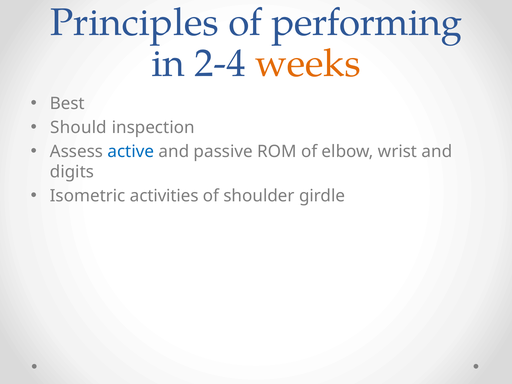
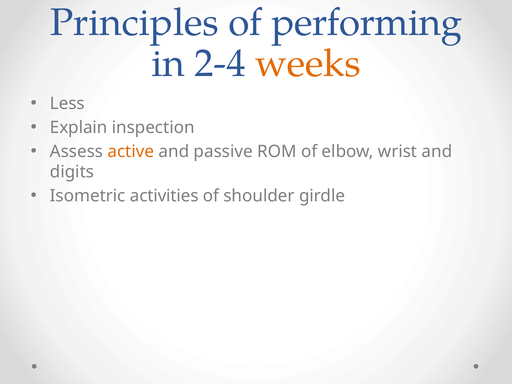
Best: Best -> Less (67, 104)
Should: Should -> Explain (79, 127)
active colour: blue -> orange (131, 151)
